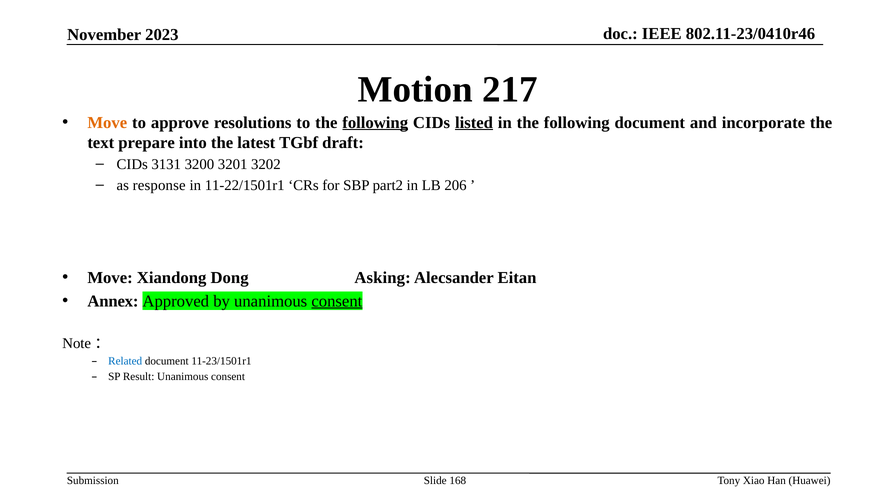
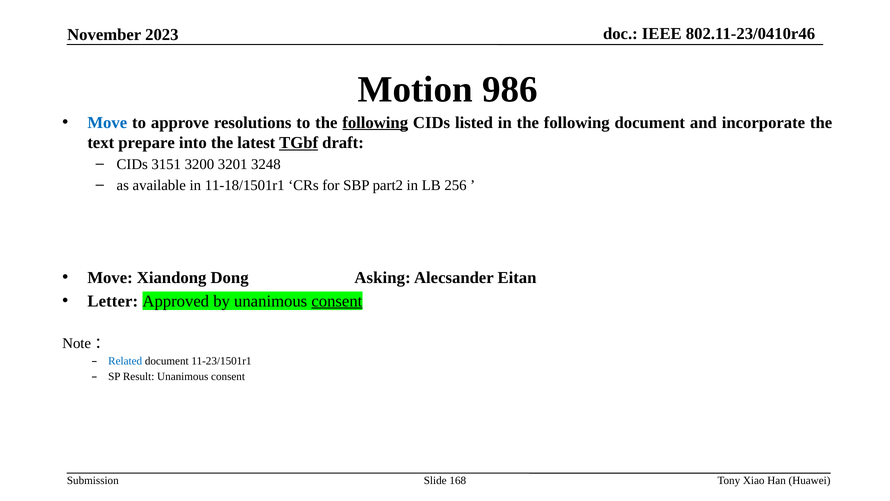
217: 217 -> 986 (510, 89)
Move colour: orange -> blue (107, 122)
listed underline: present -> none (474, 122)
TGbf underline: none -> present (299, 142)
3131: 3131 -> 3151 (166, 164)
3202: 3202 -> 3248 (266, 164)
response: response -> available (159, 185)
11-22/1501r1: 11-22/1501r1 -> 11-18/1501r1 (245, 185)
206: 206 -> 256 (455, 185)
Annex: Annex -> Letter (113, 301)
